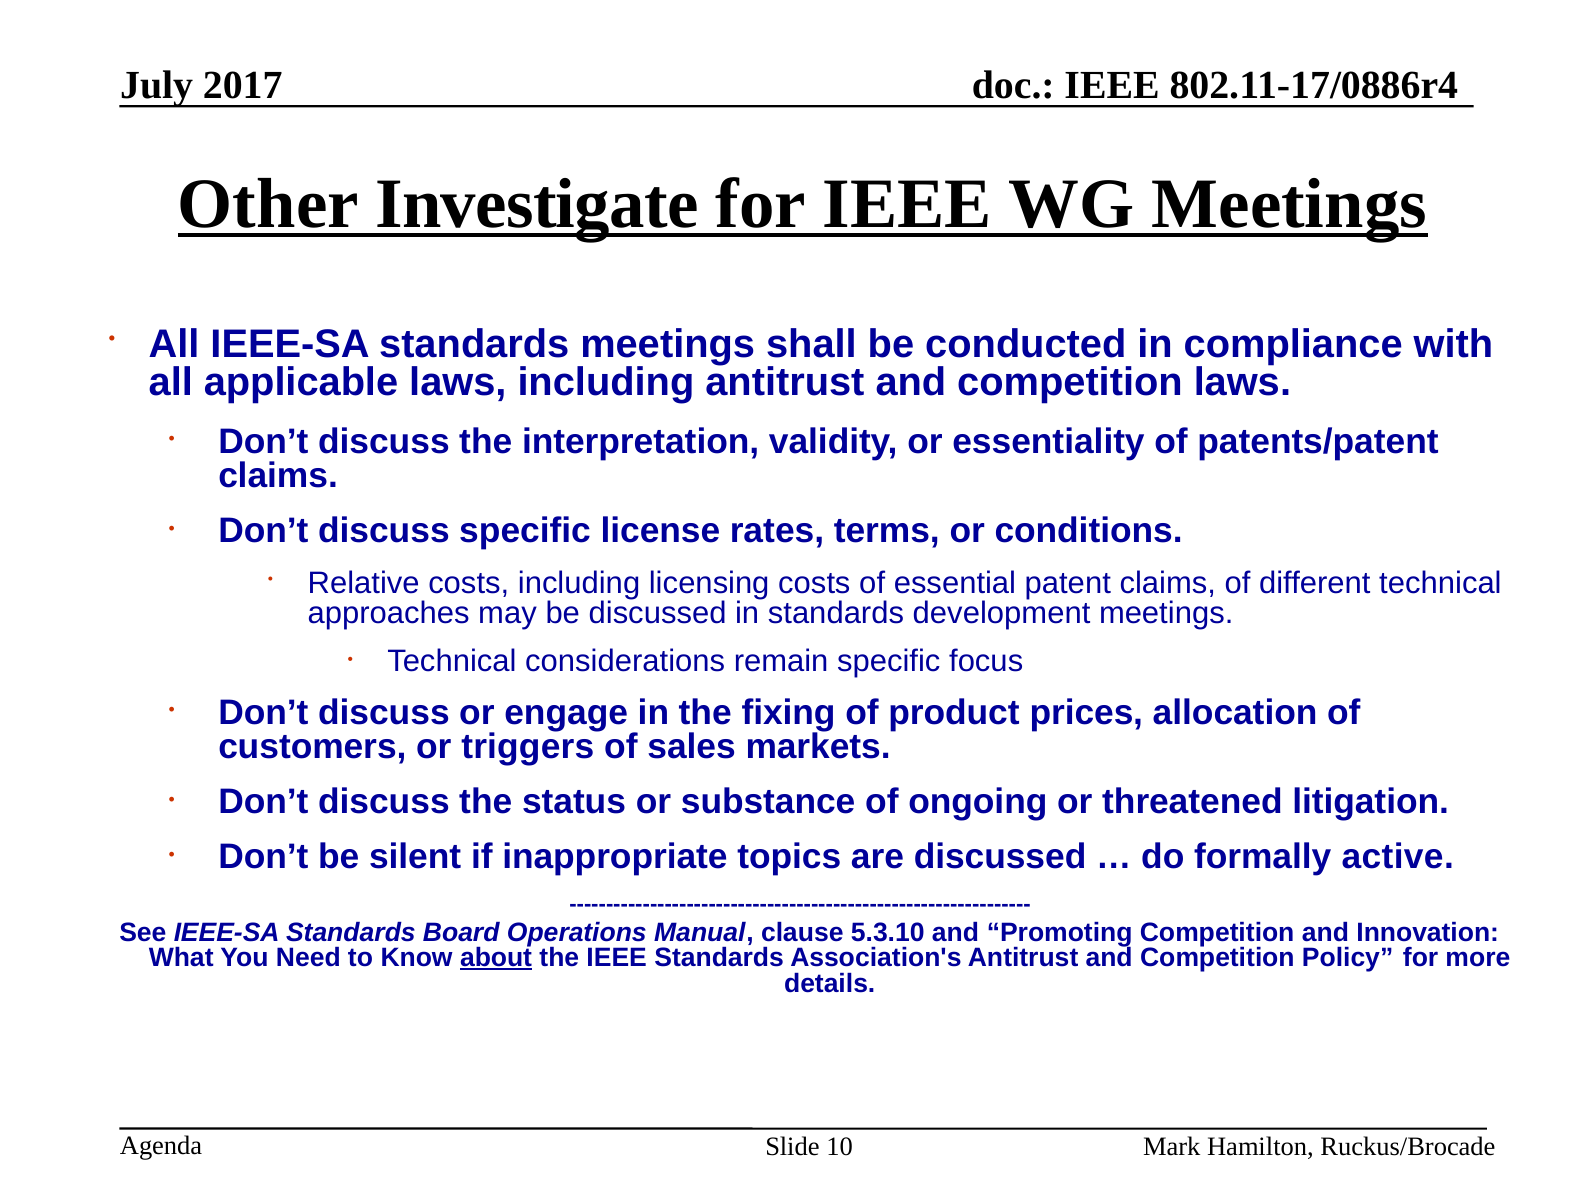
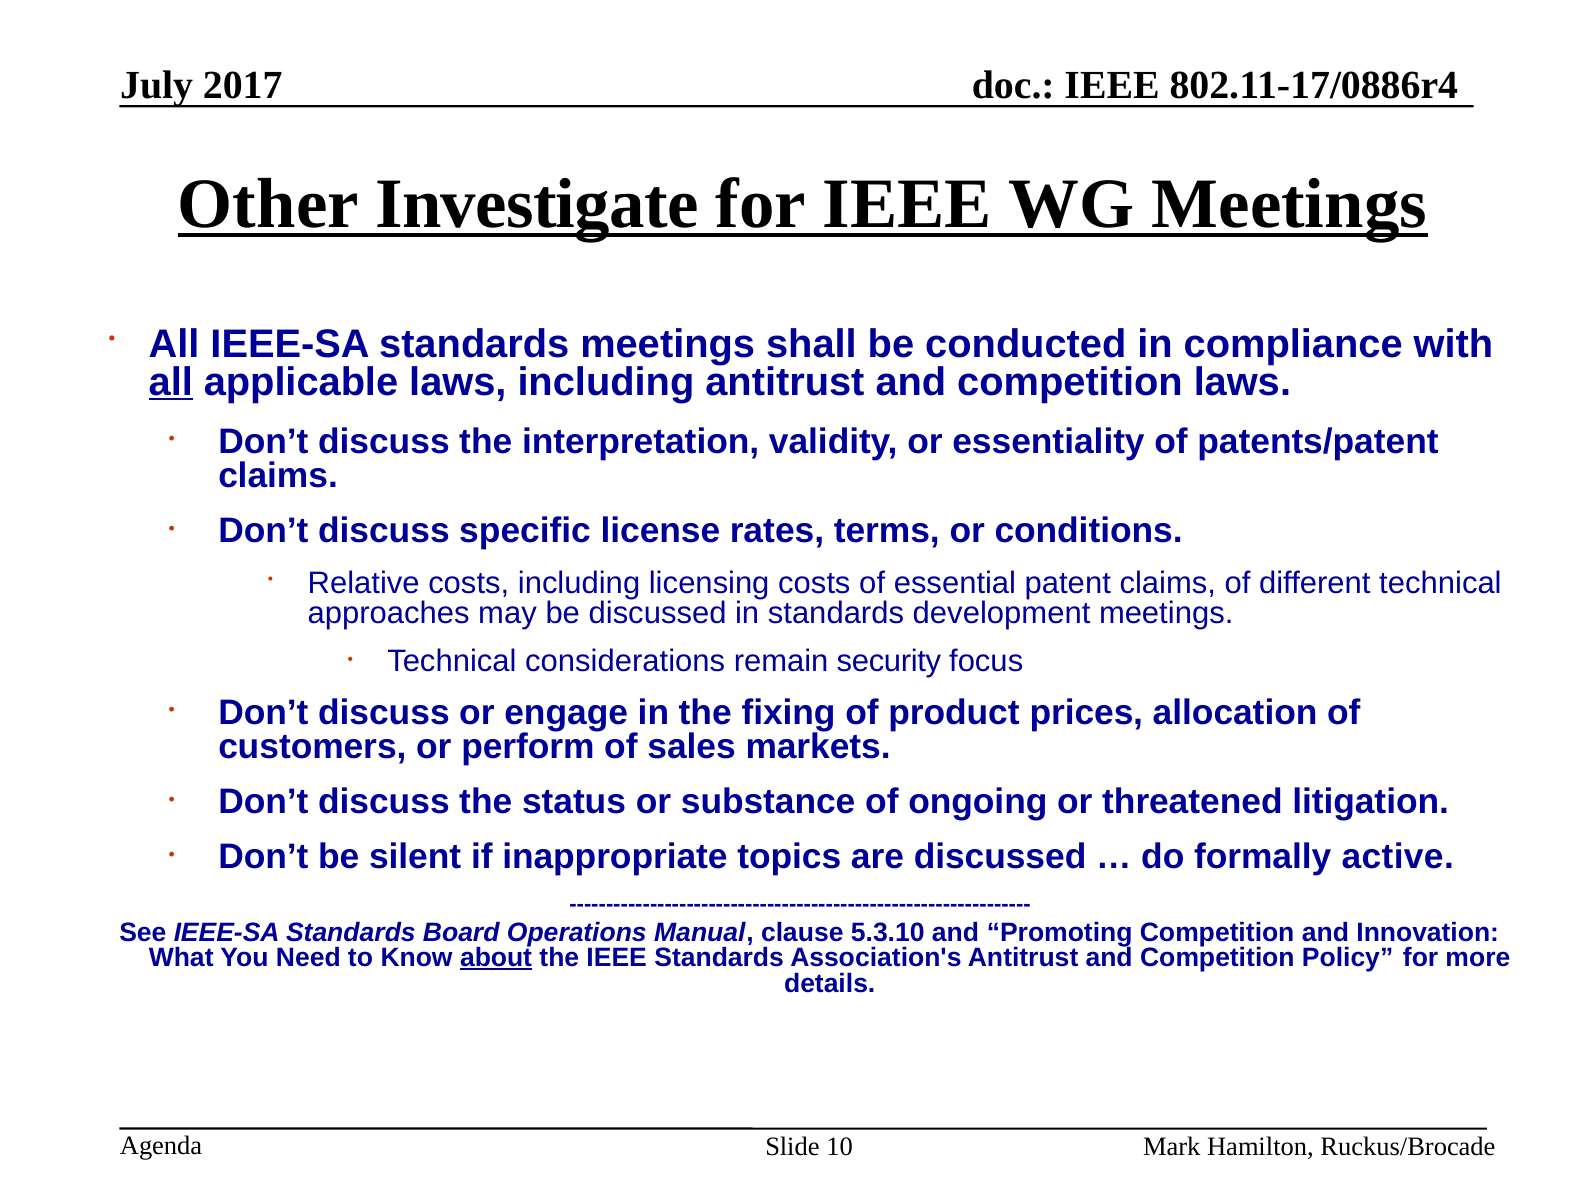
all underline: none -> present (171, 382)
remain specific: specific -> security (889, 661)
triggers: triggers -> perform (528, 746)
